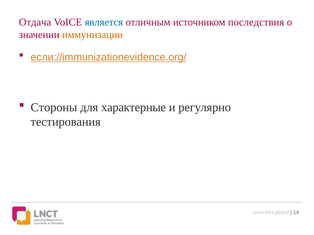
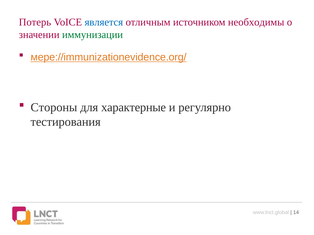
Отдача: Отдача -> Потерь (35, 22)
последствия: последствия -> необходимы (256, 22)
иммунизации colour: orange -> green (93, 35)
если://immunizationevidence.org/: если://immunizationevidence.org/ -> мере://immunizationevidence.org/ (109, 57)
